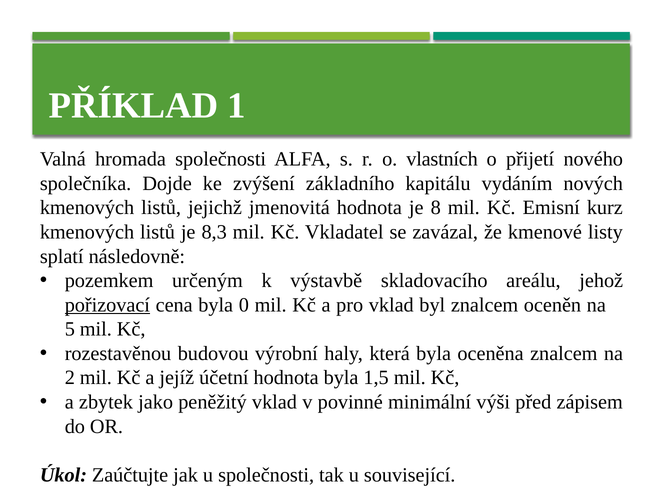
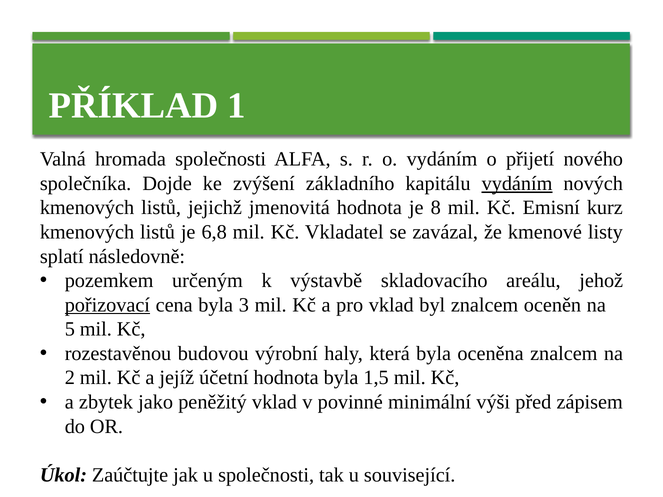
o vlastních: vlastních -> vydáním (442, 159)
vydáním underline: none -> present (517, 184)
8,3: 8,3 -> 6,8 (214, 232)
0: 0 -> 3 (244, 305)
